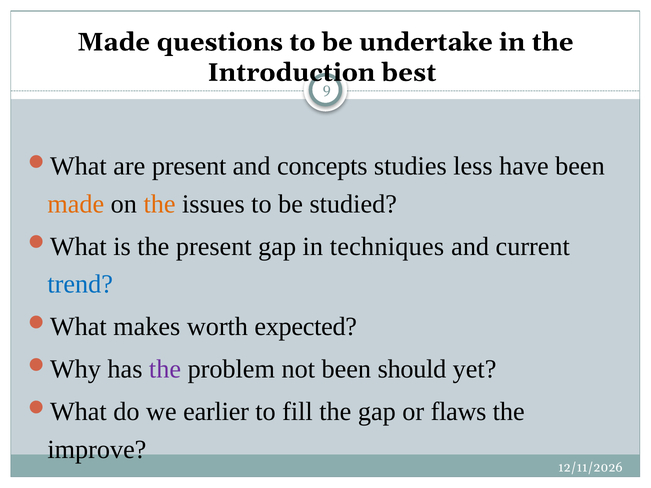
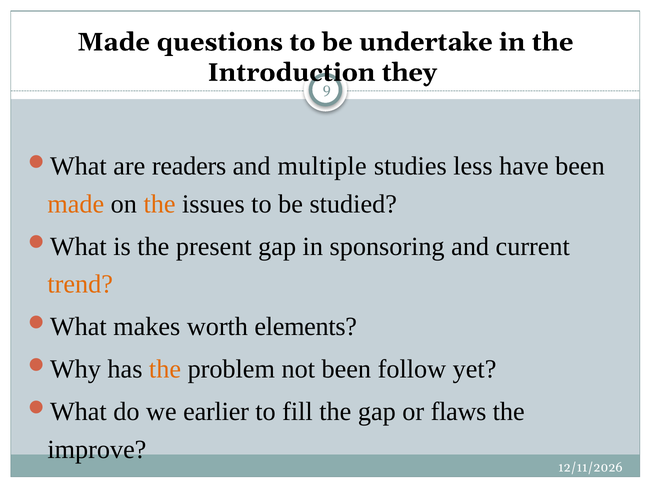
best: best -> they (409, 73)
are present: present -> readers (189, 166)
concepts: concepts -> multiple (322, 166)
techniques: techniques -> sponsoring (387, 247)
trend colour: blue -> orange (80, 284)
expected: expected -> elements (306, 327)
the colour: purple -> orange (165, 369)
should: should -> follow (412, 369)
